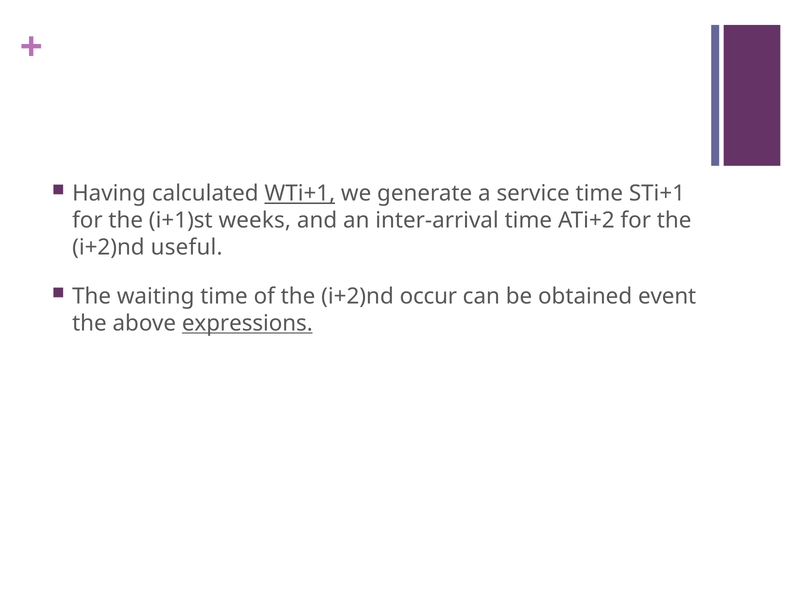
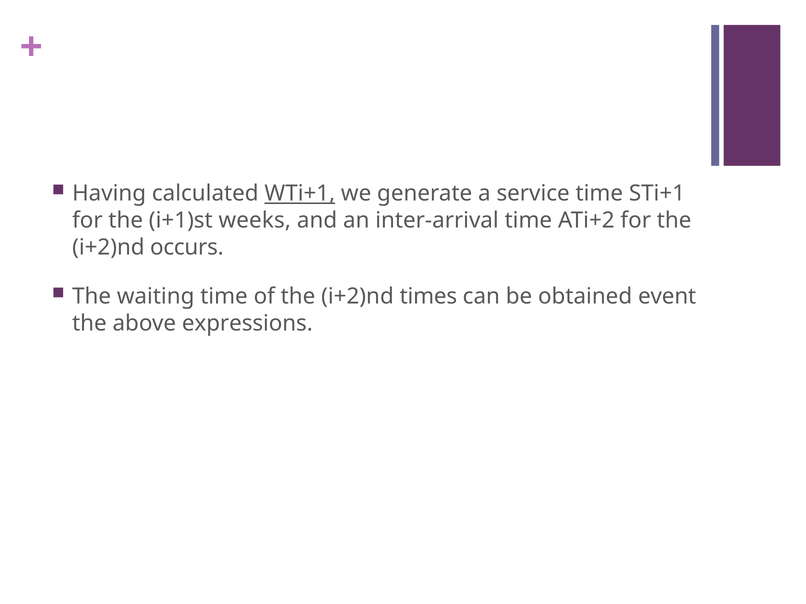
useful: useful -> occurs (187, 247)
occur: occur -> times (428, 297)
expressions underline: present -> none (247, 324)
